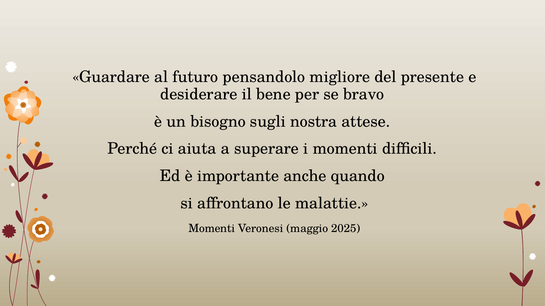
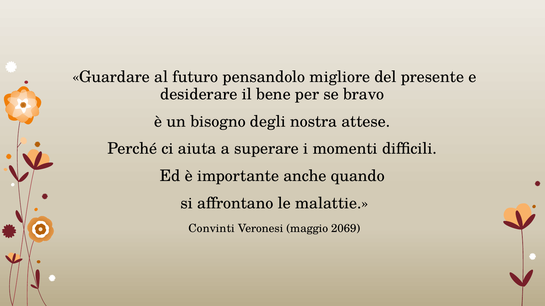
sugli: sugli -> degli (268, 122)
Momenti: Momenti -> Convinti (212, 229)
2025: 2025 -> 2069 (346, 229)
